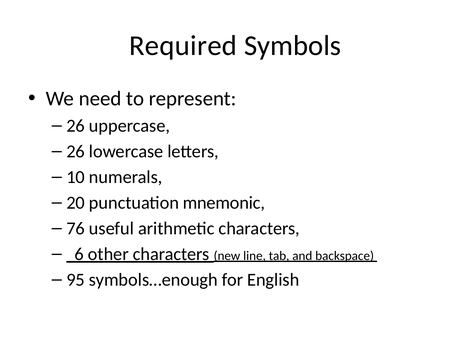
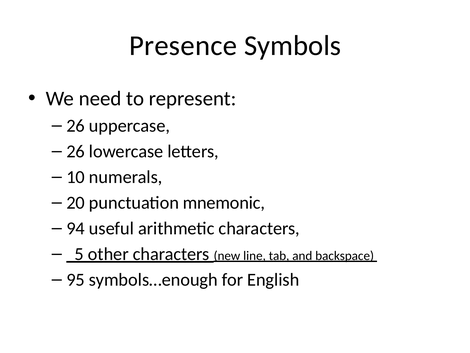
Required: Required -> Presence (183, 45)
76: 76 -> 94 (76, 228)
6: 6 -> 5 (79, 254)
